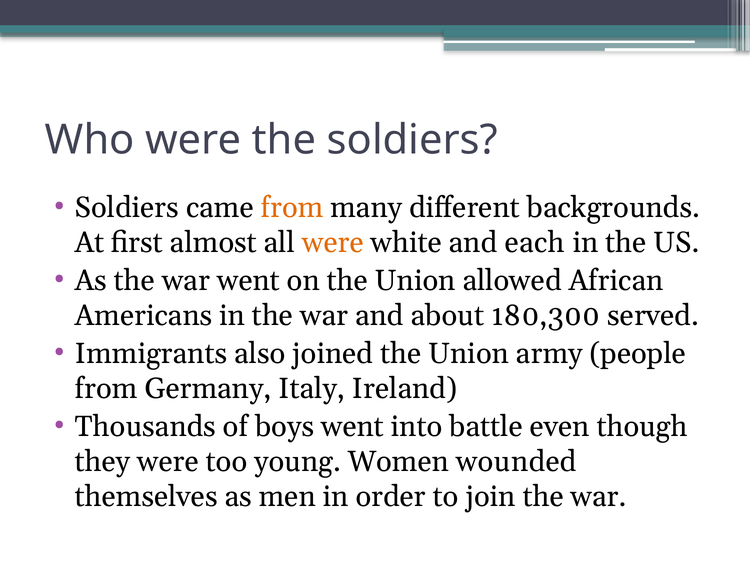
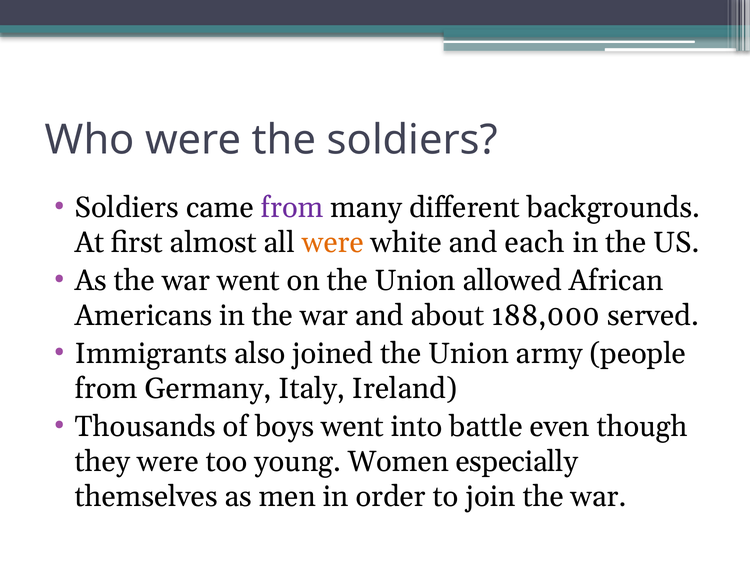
from colour: orange -> purple (292, 208)
180,300: 180,300 -> 188,000 (546, 316)
wounded: wounded -> especially (517, 462)
